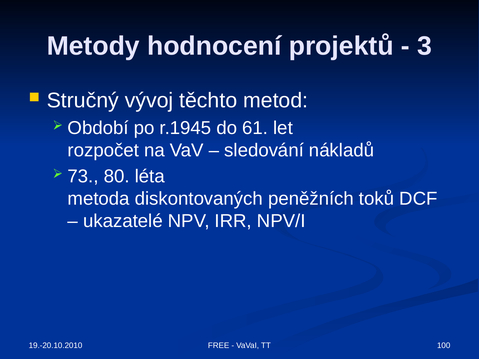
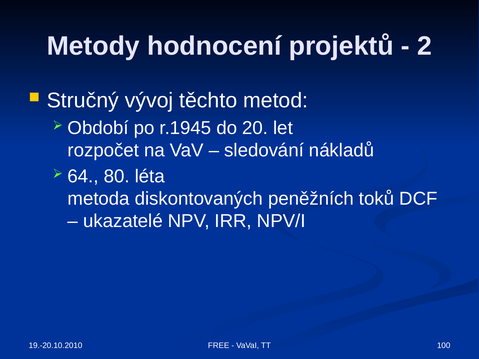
3: 3 -> 2 (425, 46)
61: 61 -> 20 (255, 128)
73: 73 -> 64 (83, 176)
